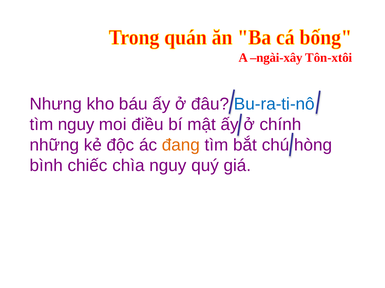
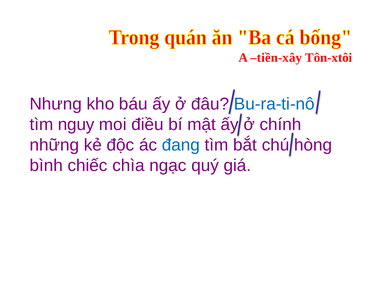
ngài-xây: ngài-xây -> tiền-xây (276, 58)
đang colour: orange -> blue (181, 145)
chìa nguy: nguy -> ngạc (168, 166)
